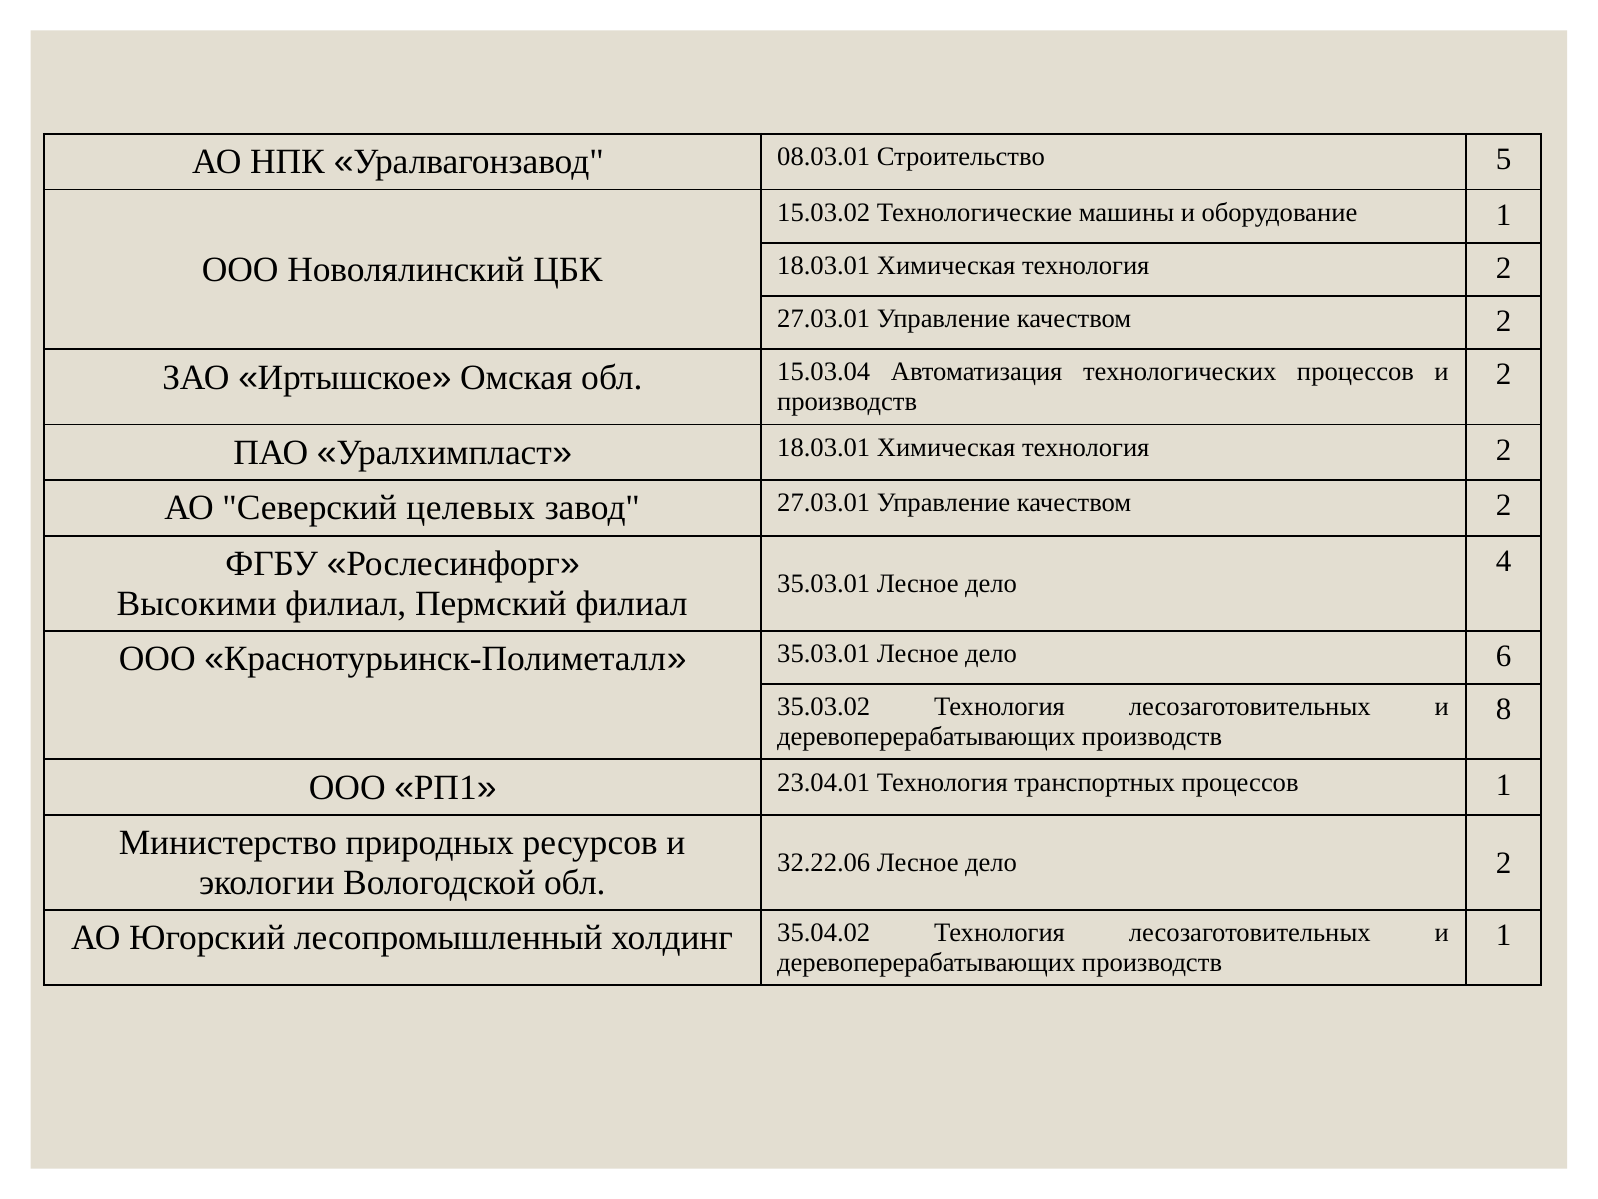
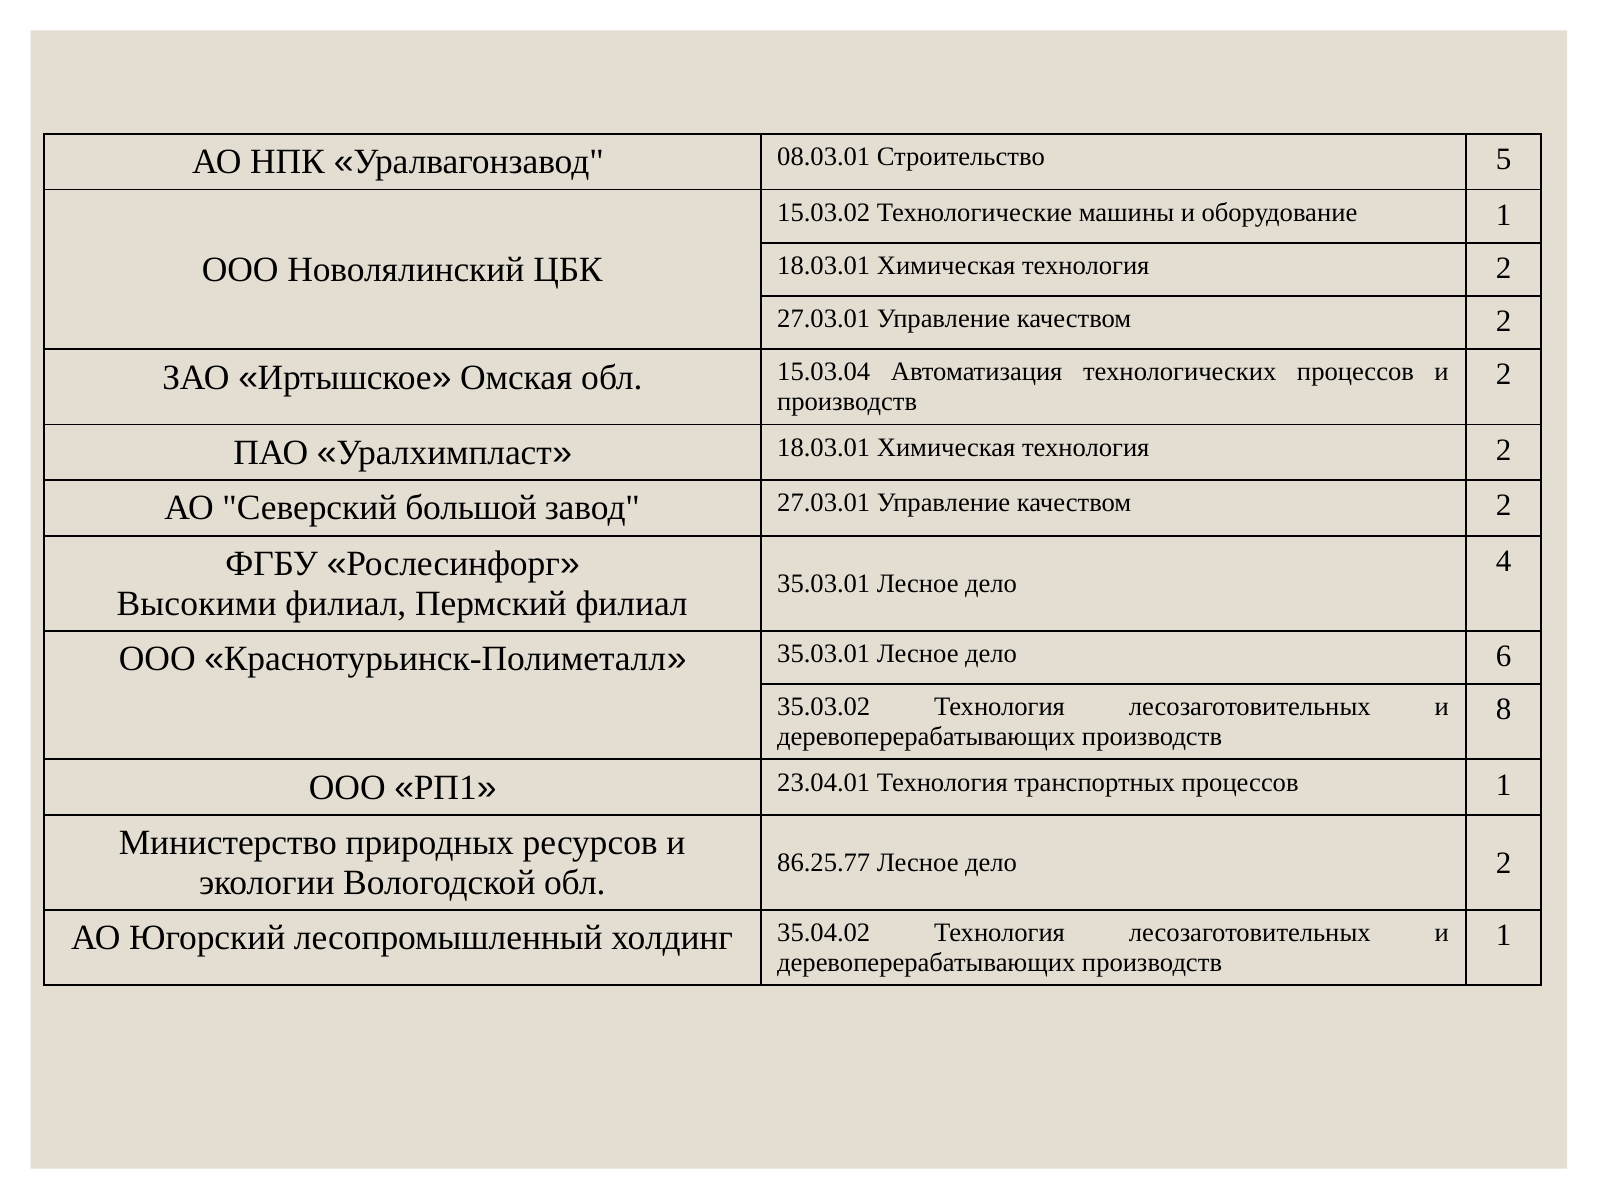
целевых: целевых -> большой (471, 508)
32.22.06: 32.22.06 -> 86.25.77 (824, 862)
